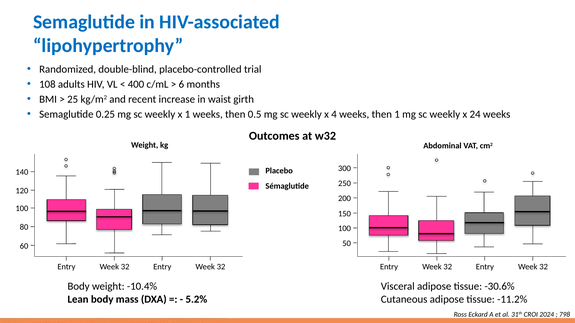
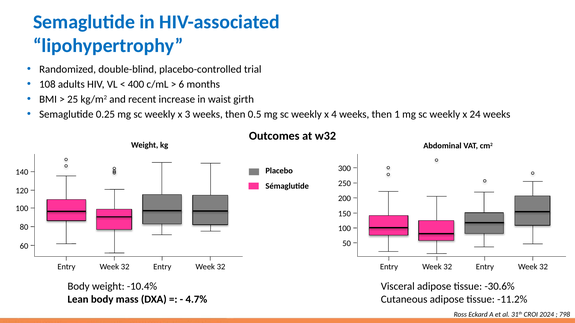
x 1: 1 -> 3 (188, 114)
5.2%: 5.2% -> 4.7% (196, 300)
